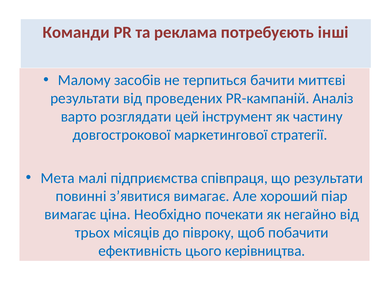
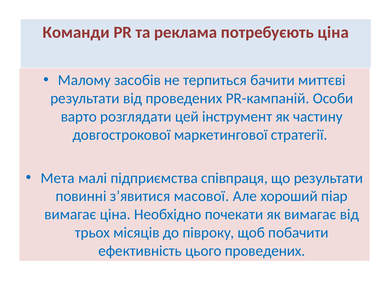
потребуєють інші: інші -> ціна (333, 32)
Аналіз: Аналіз -> Особи (333, 98)
з’явитися вимагає: вимагає -> масової (201, 196)
як негайно: негайно -> вимагає (310, 214)
цього керівництва: керівництва -> проведених (265, 251)
